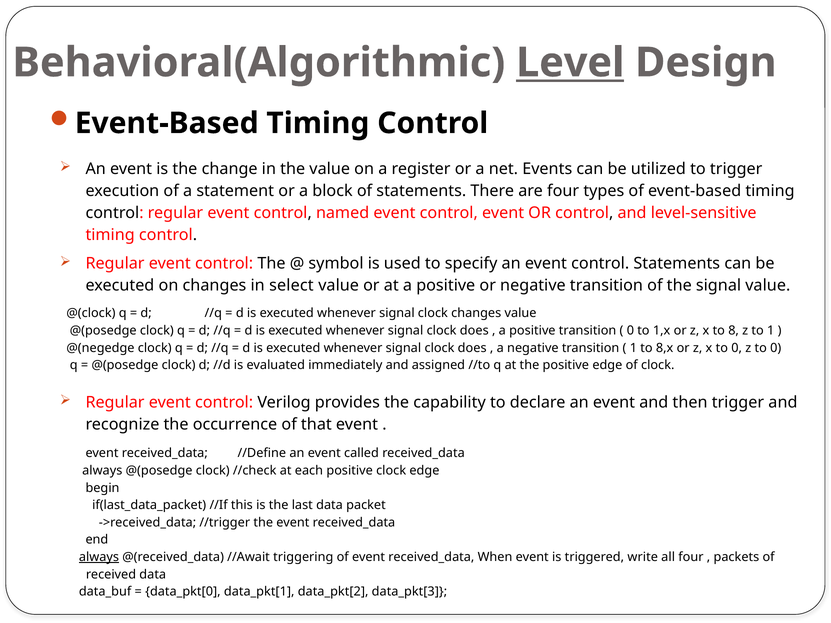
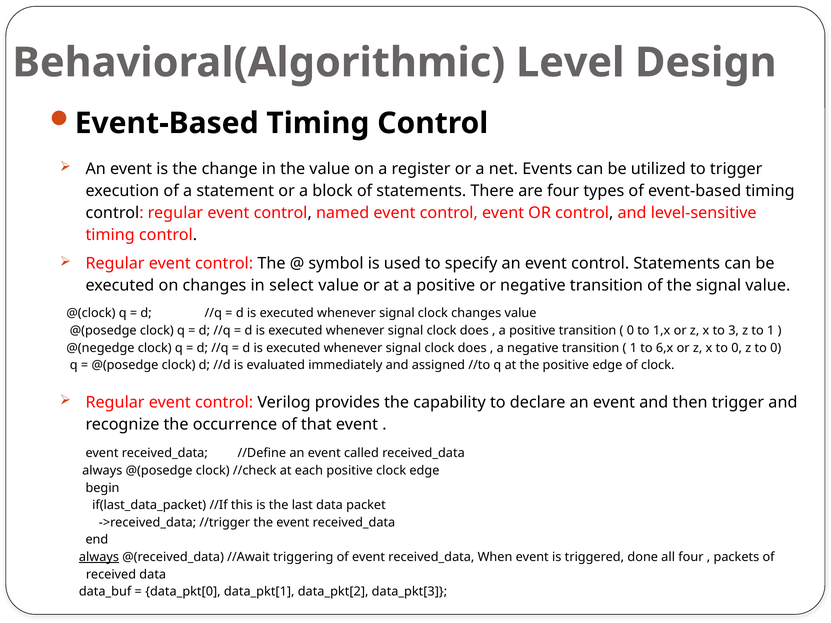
Level underline: present -> none (570, 63)
8: 8 -> 3 (734, 331)
8,x: 8,x -> 6,x (665, 348)
write: write -> done (643, 557)
